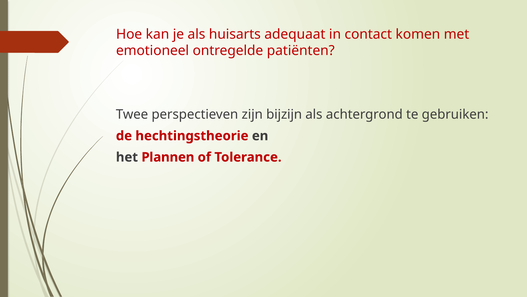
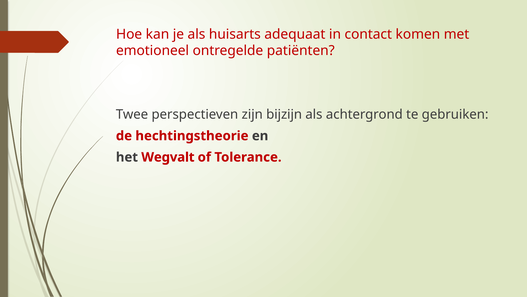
Plannen: Plannen -> Wegvalt (168, 157)
